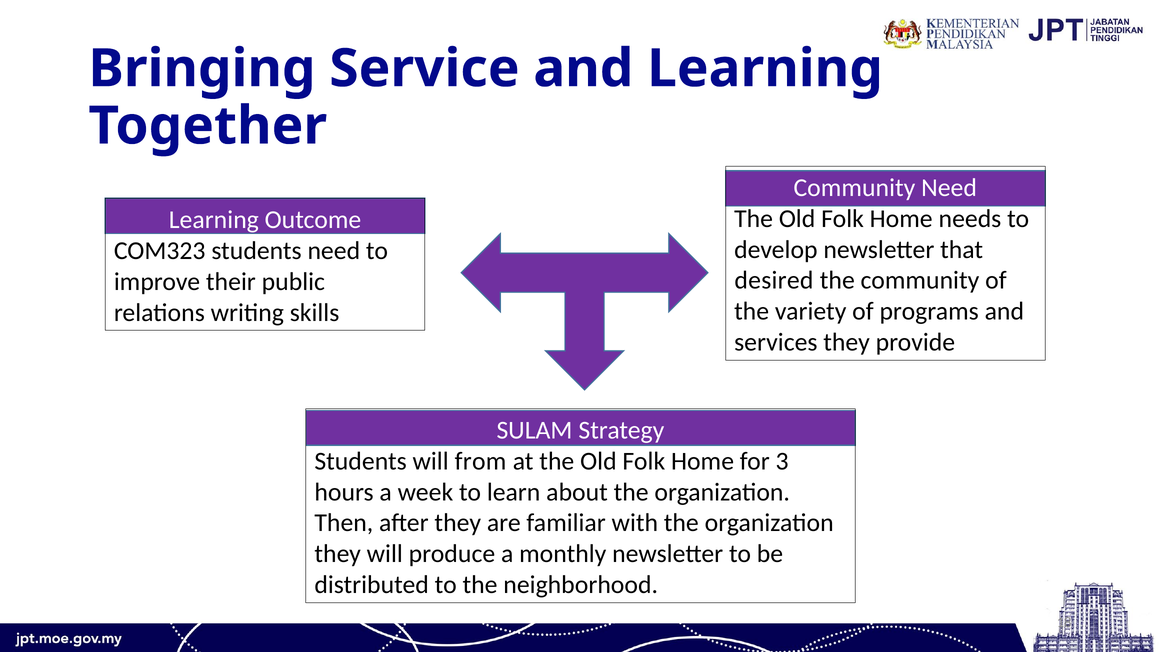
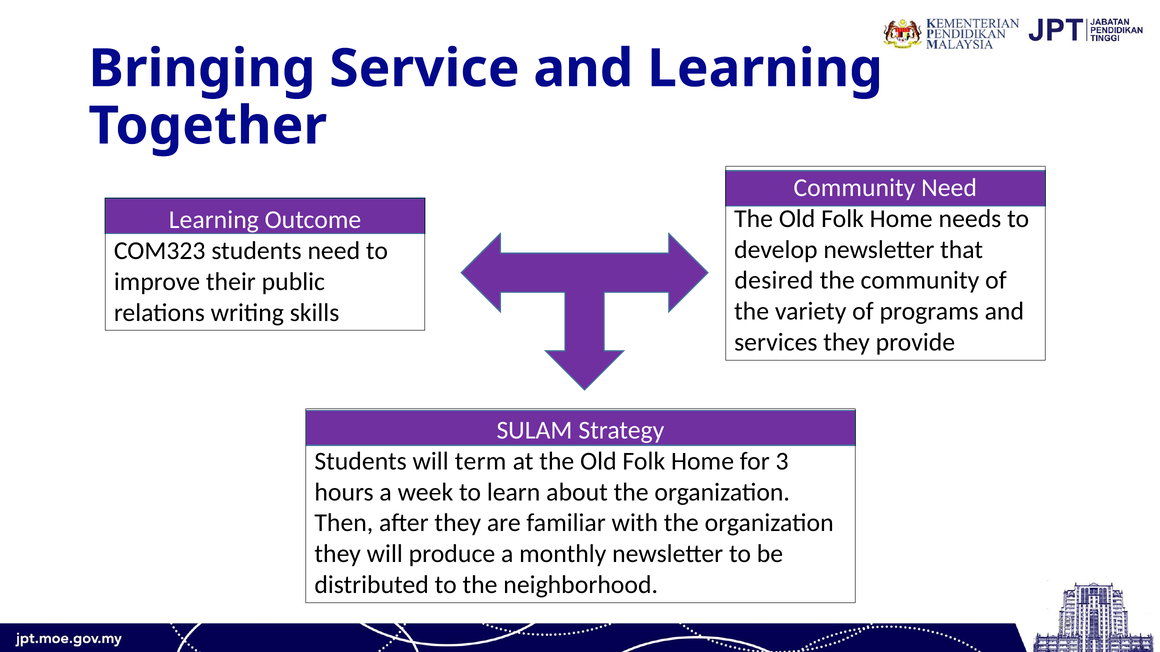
from: from -> term (481, 461)
